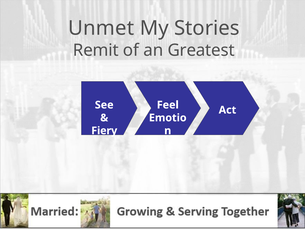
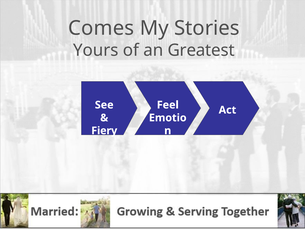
Unmet: Unmet -> Comes (101, 28)
Remit: Remit -> Yours (96, 50)
